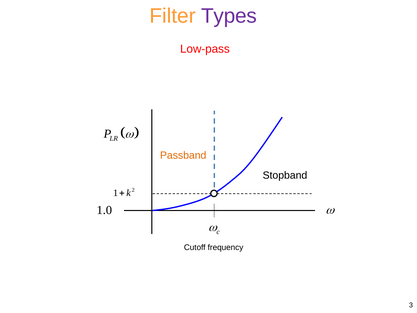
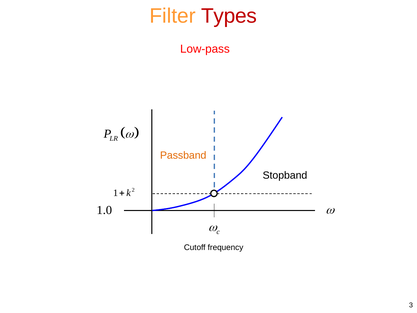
Types colour: purple -> red (229, 16)
